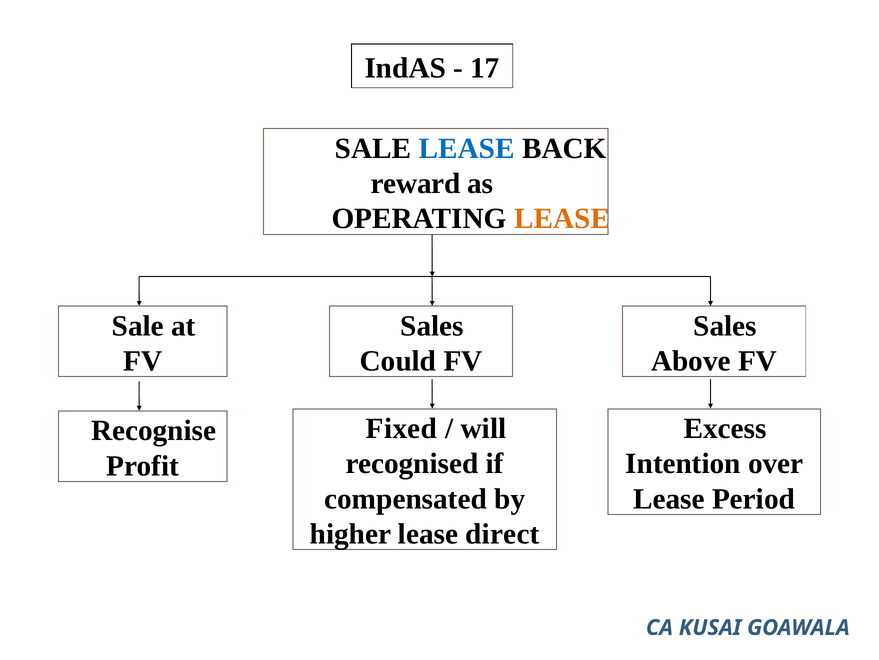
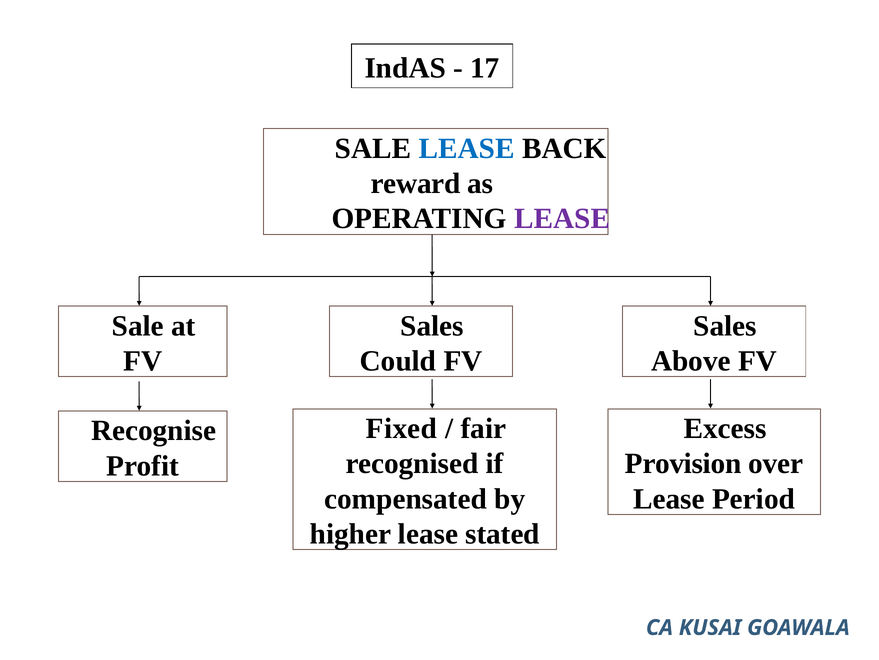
LEASE colour: orange -> purple (562, 218)
will: will -> fair (483, 428)
Intention: Intention -> Provision (683, 463)
direct: direct -> stated (503, 534)
